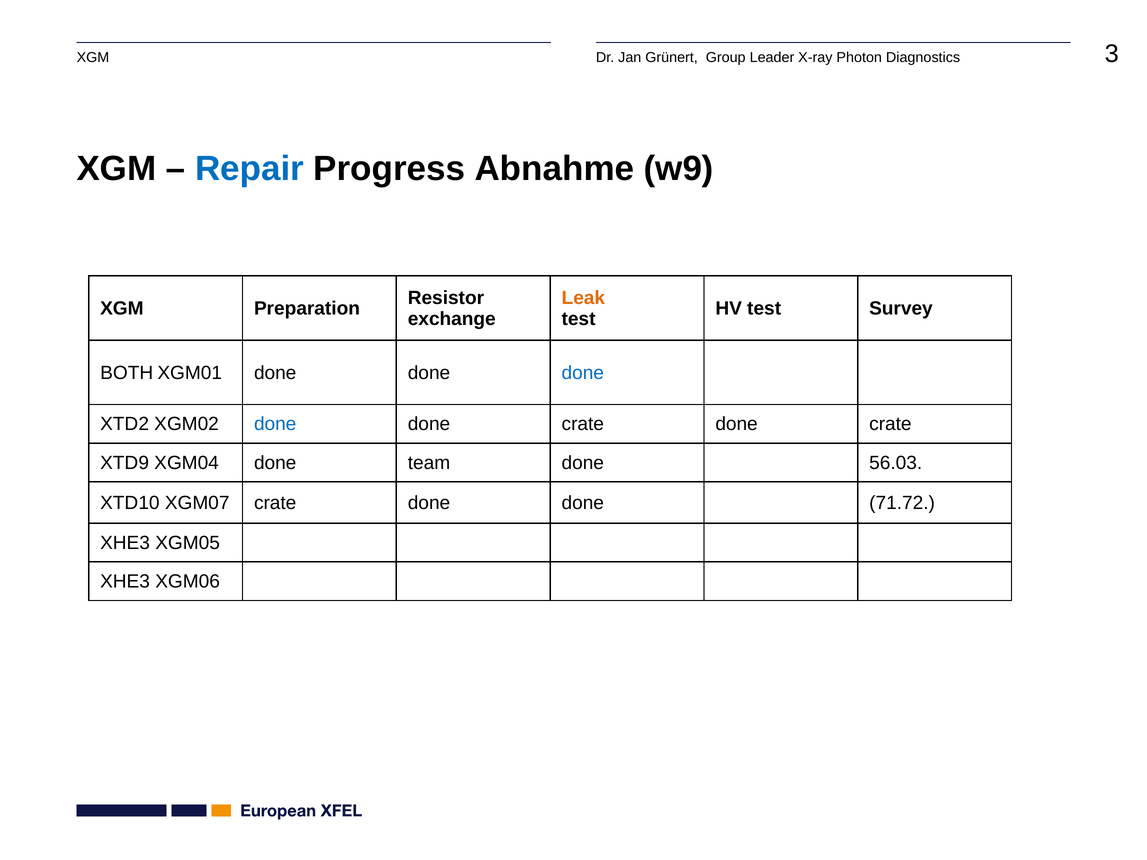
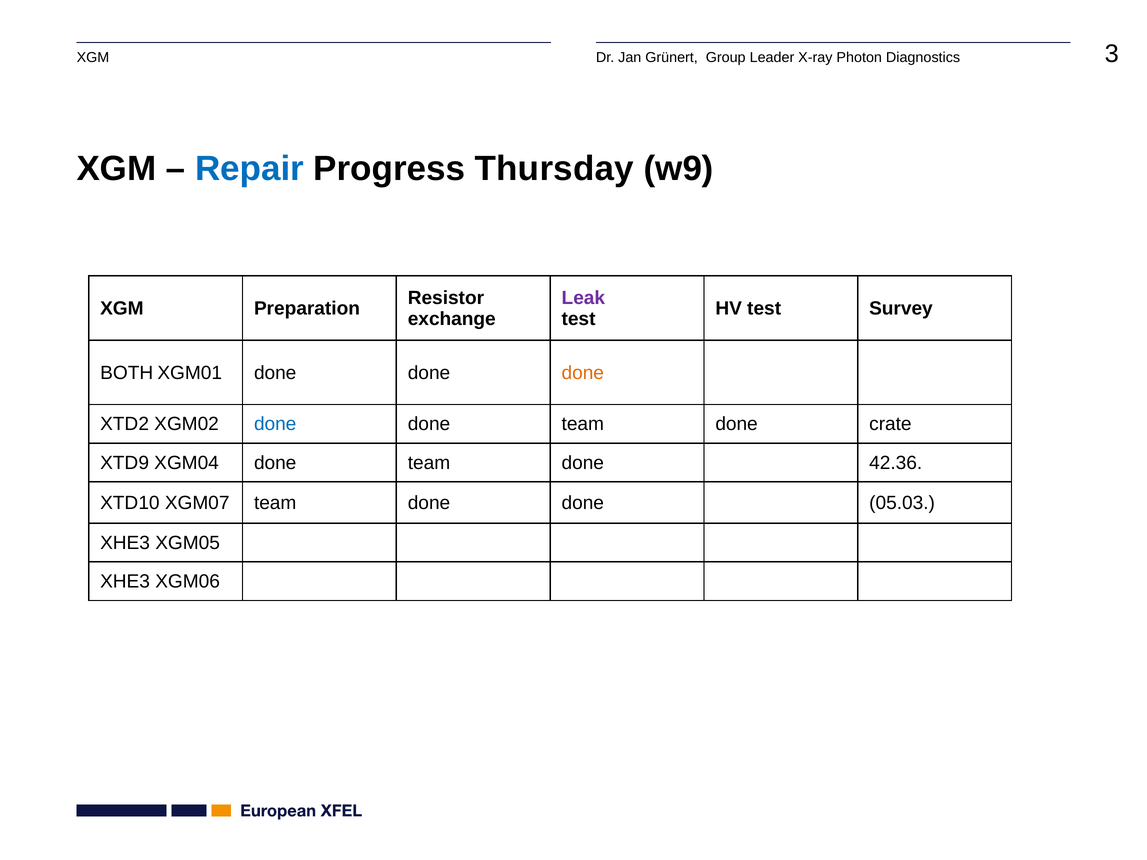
Abnahme: Abnahme -> Thursday (554, 169)
Leak colour: orange -> purple (583, 298)
done colour: blue -> orange (583, 373)
crate: crate -> team (583, 424)
56.03: 56.03 -> 42.36 (896, 463)
XGM07 crate: crate -> team (275, 503)
71.72: 71.72 -> 05.03 (902, 503)
